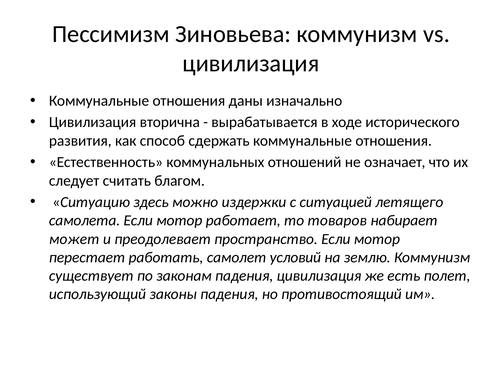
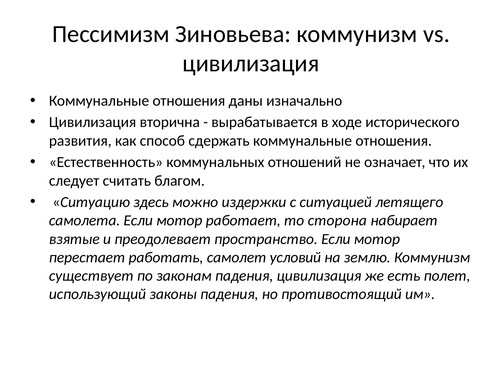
товаров: товаров -> сторона (337, 220)
может: может -> взятые (74, 239)
